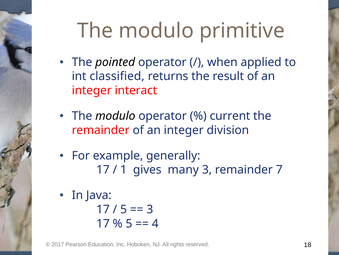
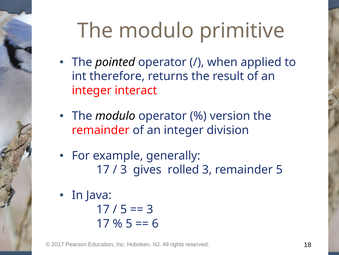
classified: classified -> therefore (117, 76)
current: current -> version (230, 116)
1: 1 -> 3 (124, 169)
many: many -> rolled (183, 169)
remainder 7: 7 -> 5 (279, 169)
4: 4 -> 6 (155, 223)
